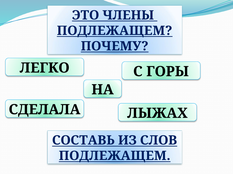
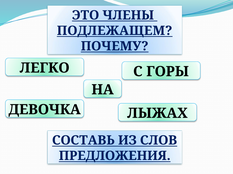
СДЕЛАЛА: СДЕЛАЛА -> ДЕВОЧКА (45, 110)
ПОДЛЕЖАЩЕМ: ПОДЛЕЖАЩЕМ -> ПРЕДЛОЖЕНИЯ (115, 156)
